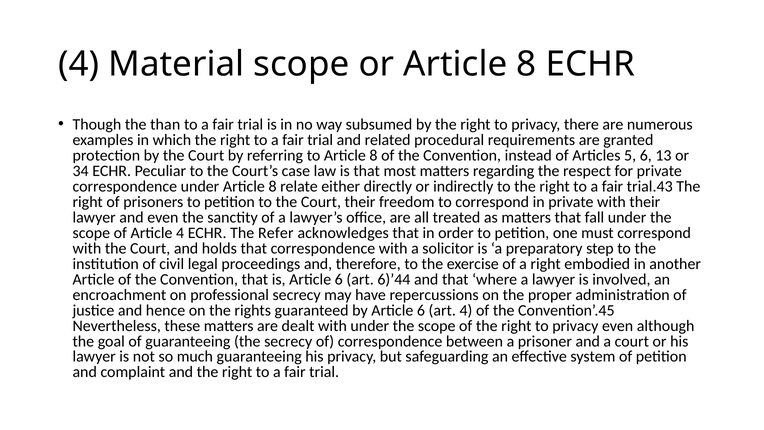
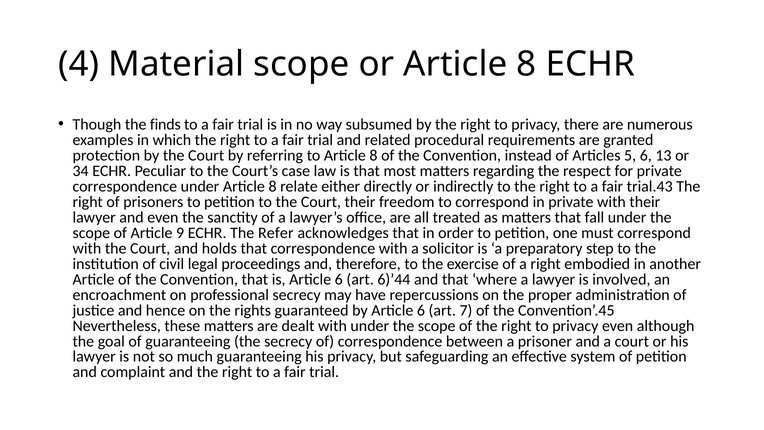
than: than -> finds (165, 124)
Article 4: 4 -> 9 (180, 233)
art 4: 4 -> 7 (466, 310)
